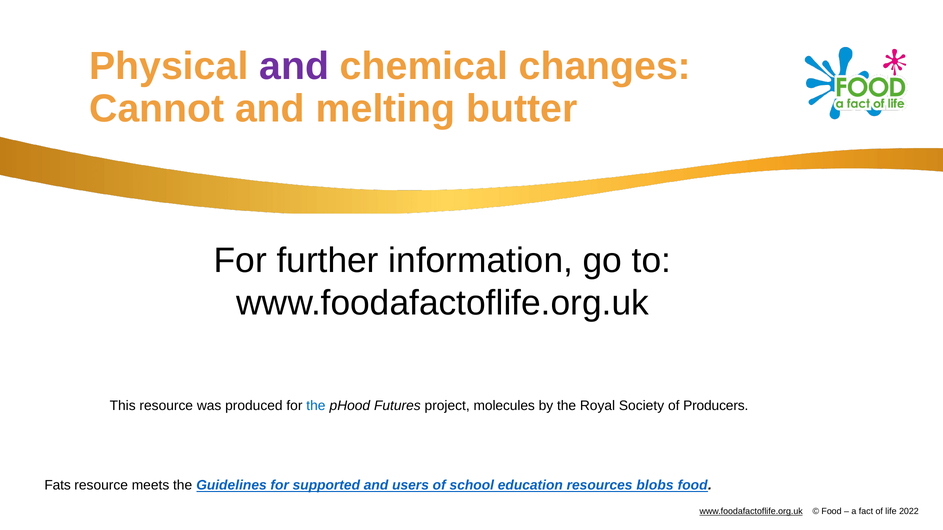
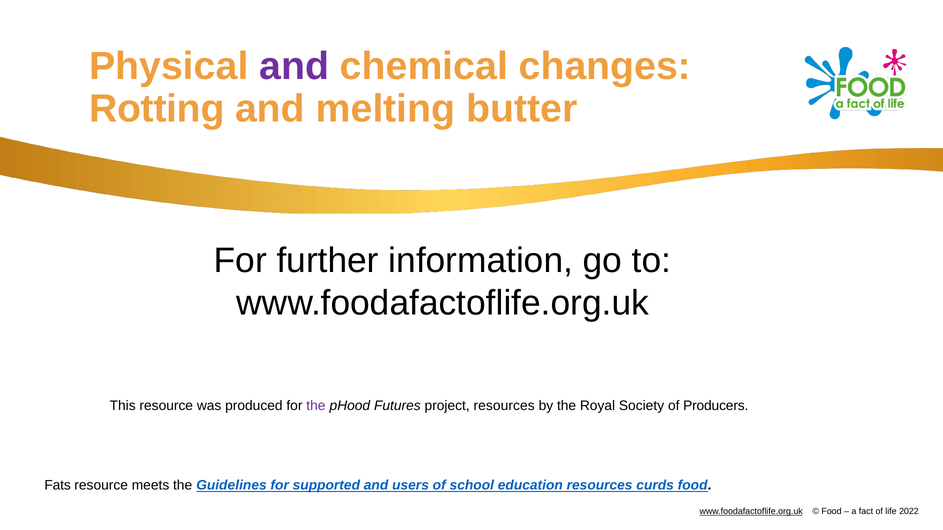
Cannot: Cannot -> Rotting (157, 109)
the colour: blue -> purple (316, 406)
project molecules: molecules -> resources (504, 406)
blobs: blobs -> curds (655, 486)
